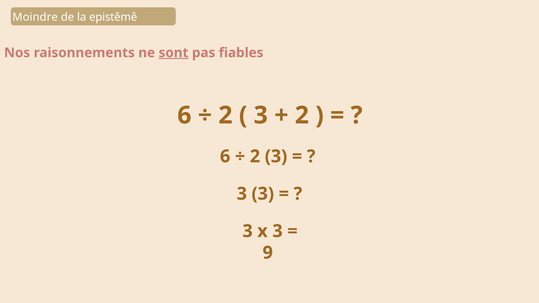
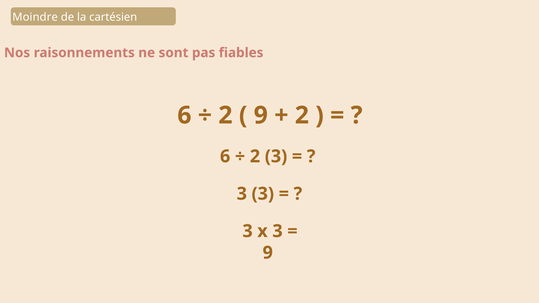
epistêmê: epistêmê -> cartésien (113, 17)
sont underline: present -> none (174, 53)
3: 3 -> 9 (261, 115)
